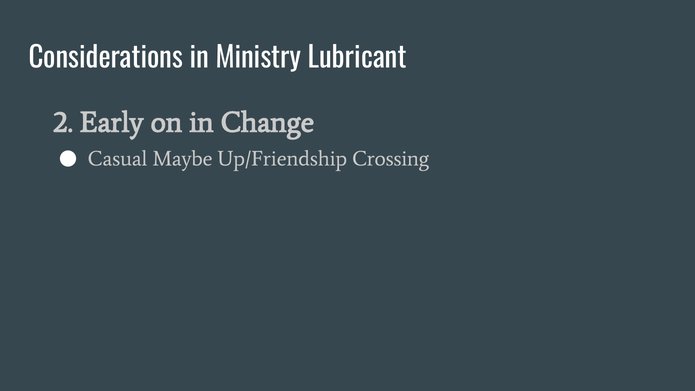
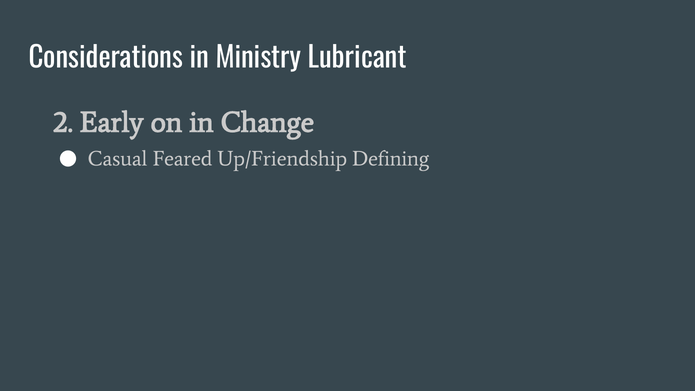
Maybe: Maybe -> Feared (182, 159)
Crossing: Crossing -> Defining (391, 159)
